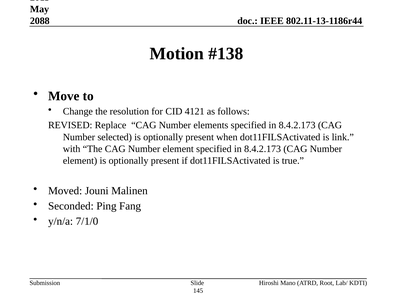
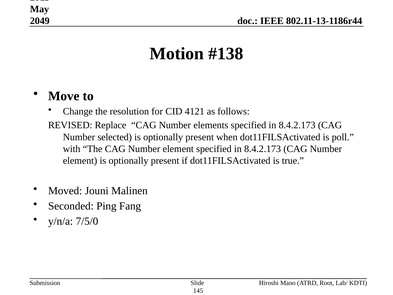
2088: 2088 -> 2049 (40, 21)
link: link -> poll (343, 137)
7/1/0: 7/1/0 -> 7/5/0 (87, 221)
